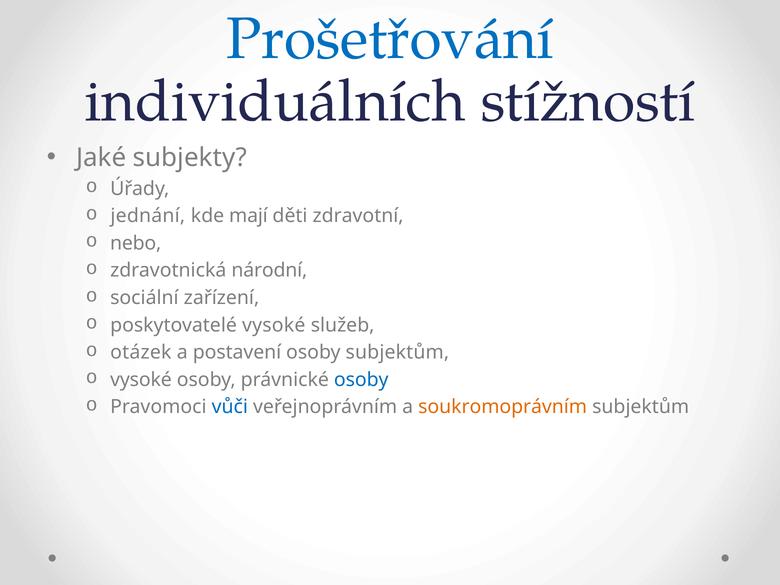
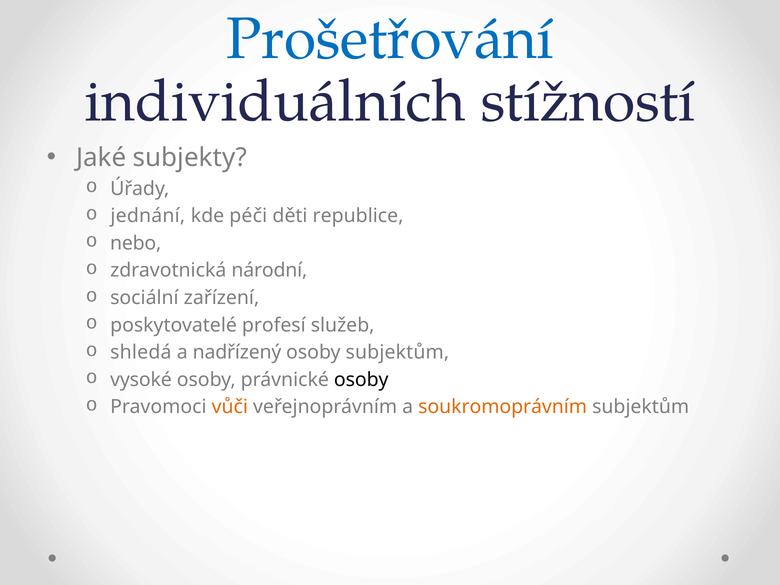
mají: mají -> péči (248, 216)
zdravotní: zdravotní -> republice (358, 216)
poskytovatelé vysoké: vysoké -> profesí (274, 325)
otázek: otázek -> shledá (141, 352)
postavení: postavení -> nadřízený (237, 352)
osoby colour: blue -> black (361, 380)
vůči colour: blue -> orange (230, 407)
